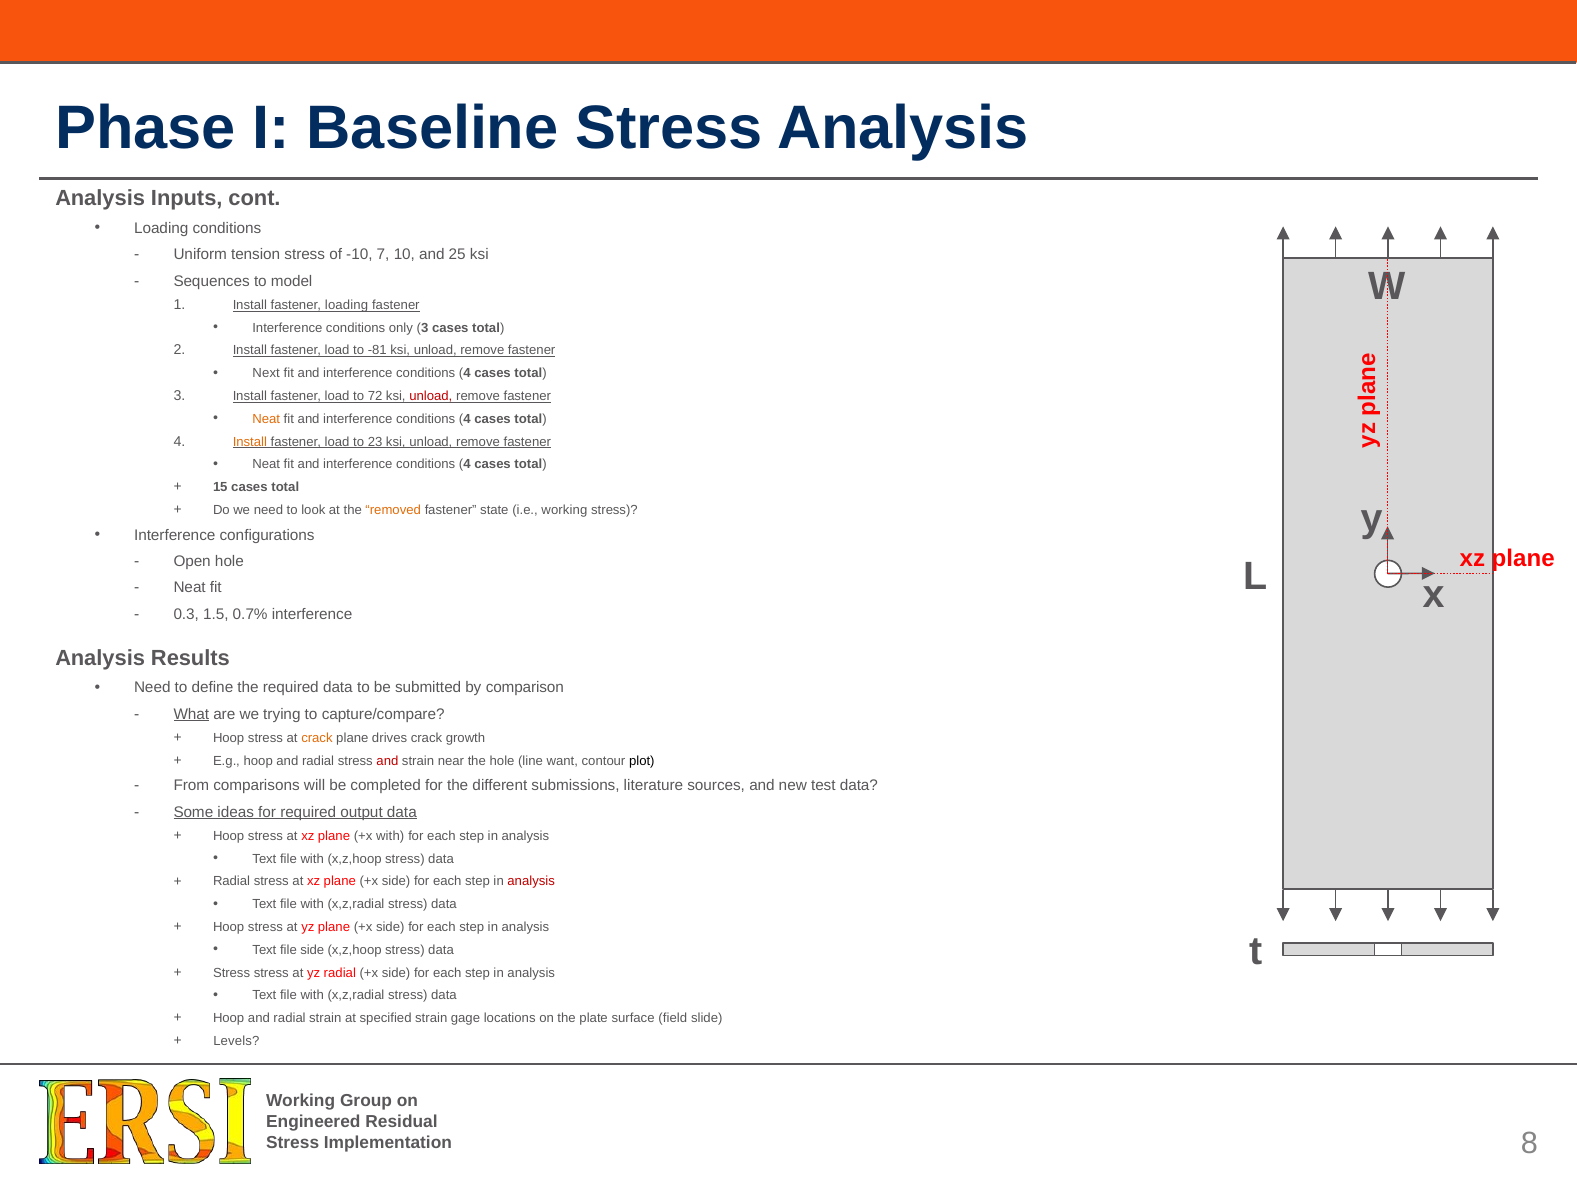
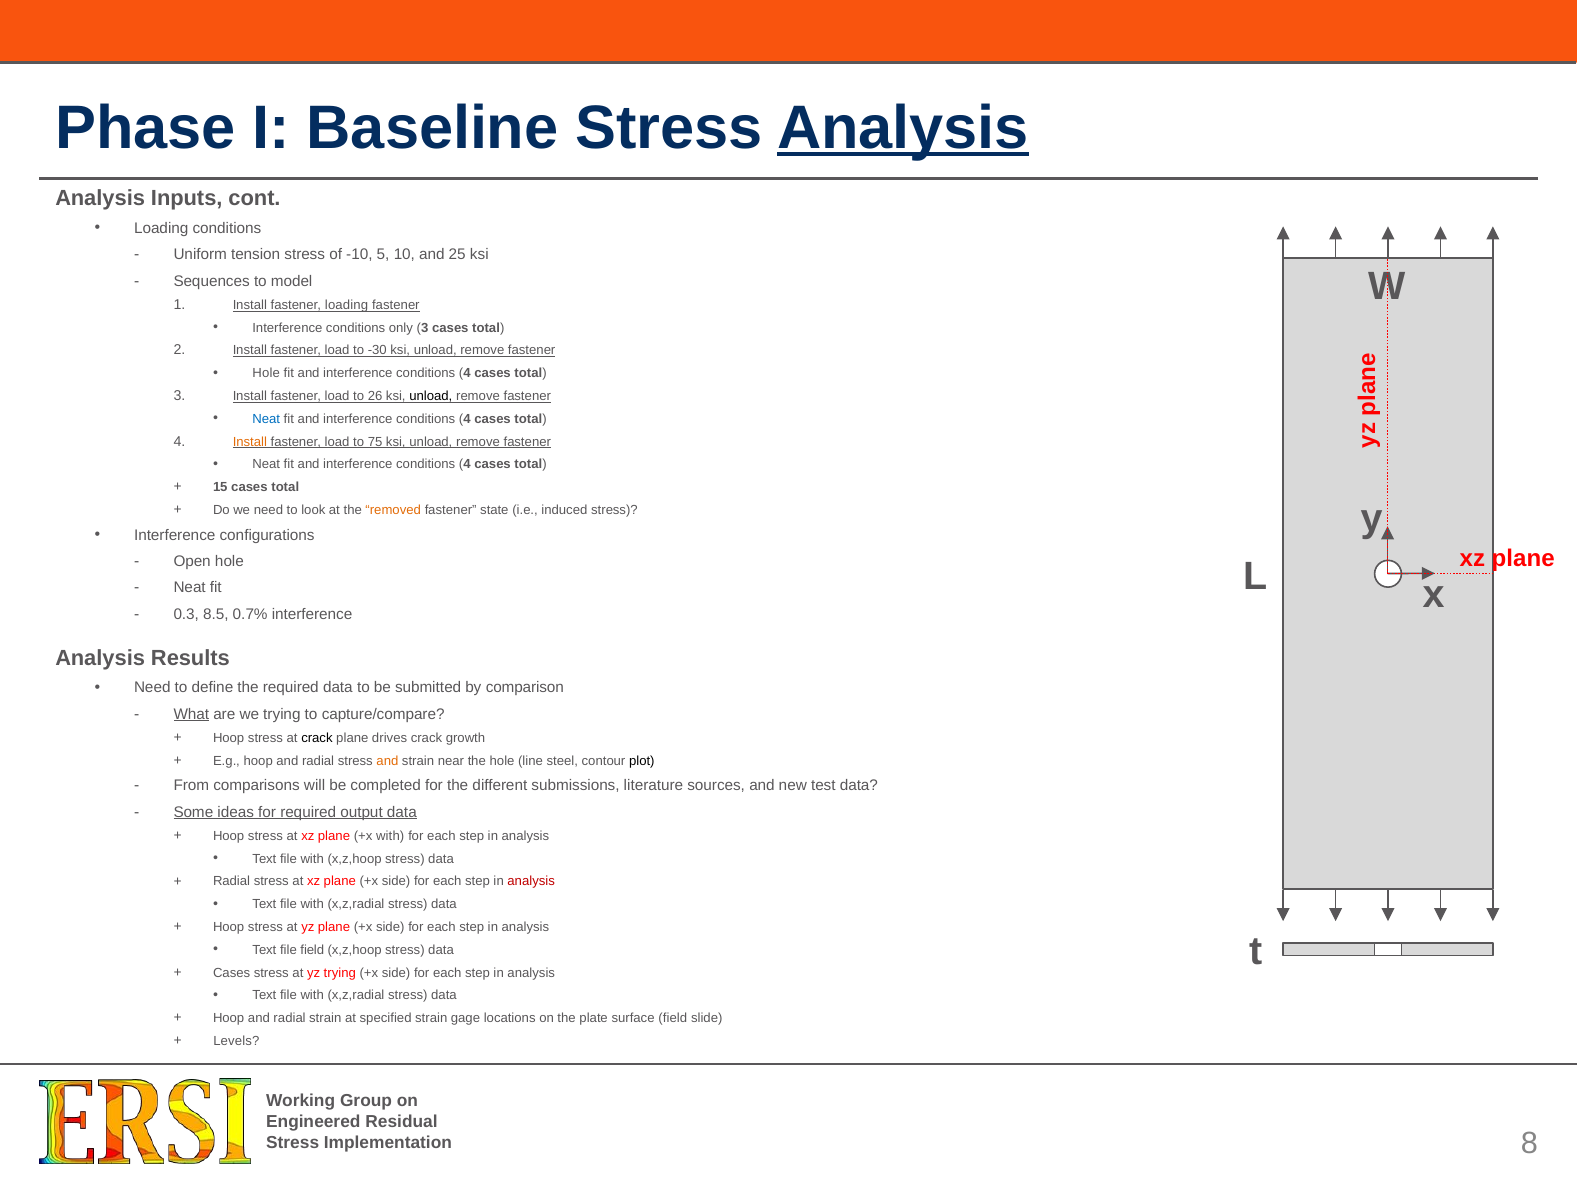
Analysis underline: none -> present (903, 128)
7: 7 -> 5 (383, 255)
-81: -81 -> -30 (377, 351)
Next: Next -> Hole (266, 373)
72: 72 -> 26 (375, 396)
unload colour: red -> black (431, 396)
Neat colour: orange -> blue (266, 419)
23: 23 -> 75 (375, 442)
i.e working: working -> induced (564, 510)
1.5: 1.5 -> 8.5 (216, 614)
crack colour: orange -> black (317, 738)
and colour: red -> orange (387, 761)
want: want -> steel (562, 761)
file side: side -> field (312, 950)
Stress: Stress -> Cases (232, 973)
yz radial: radial -> trying (340, 973)
